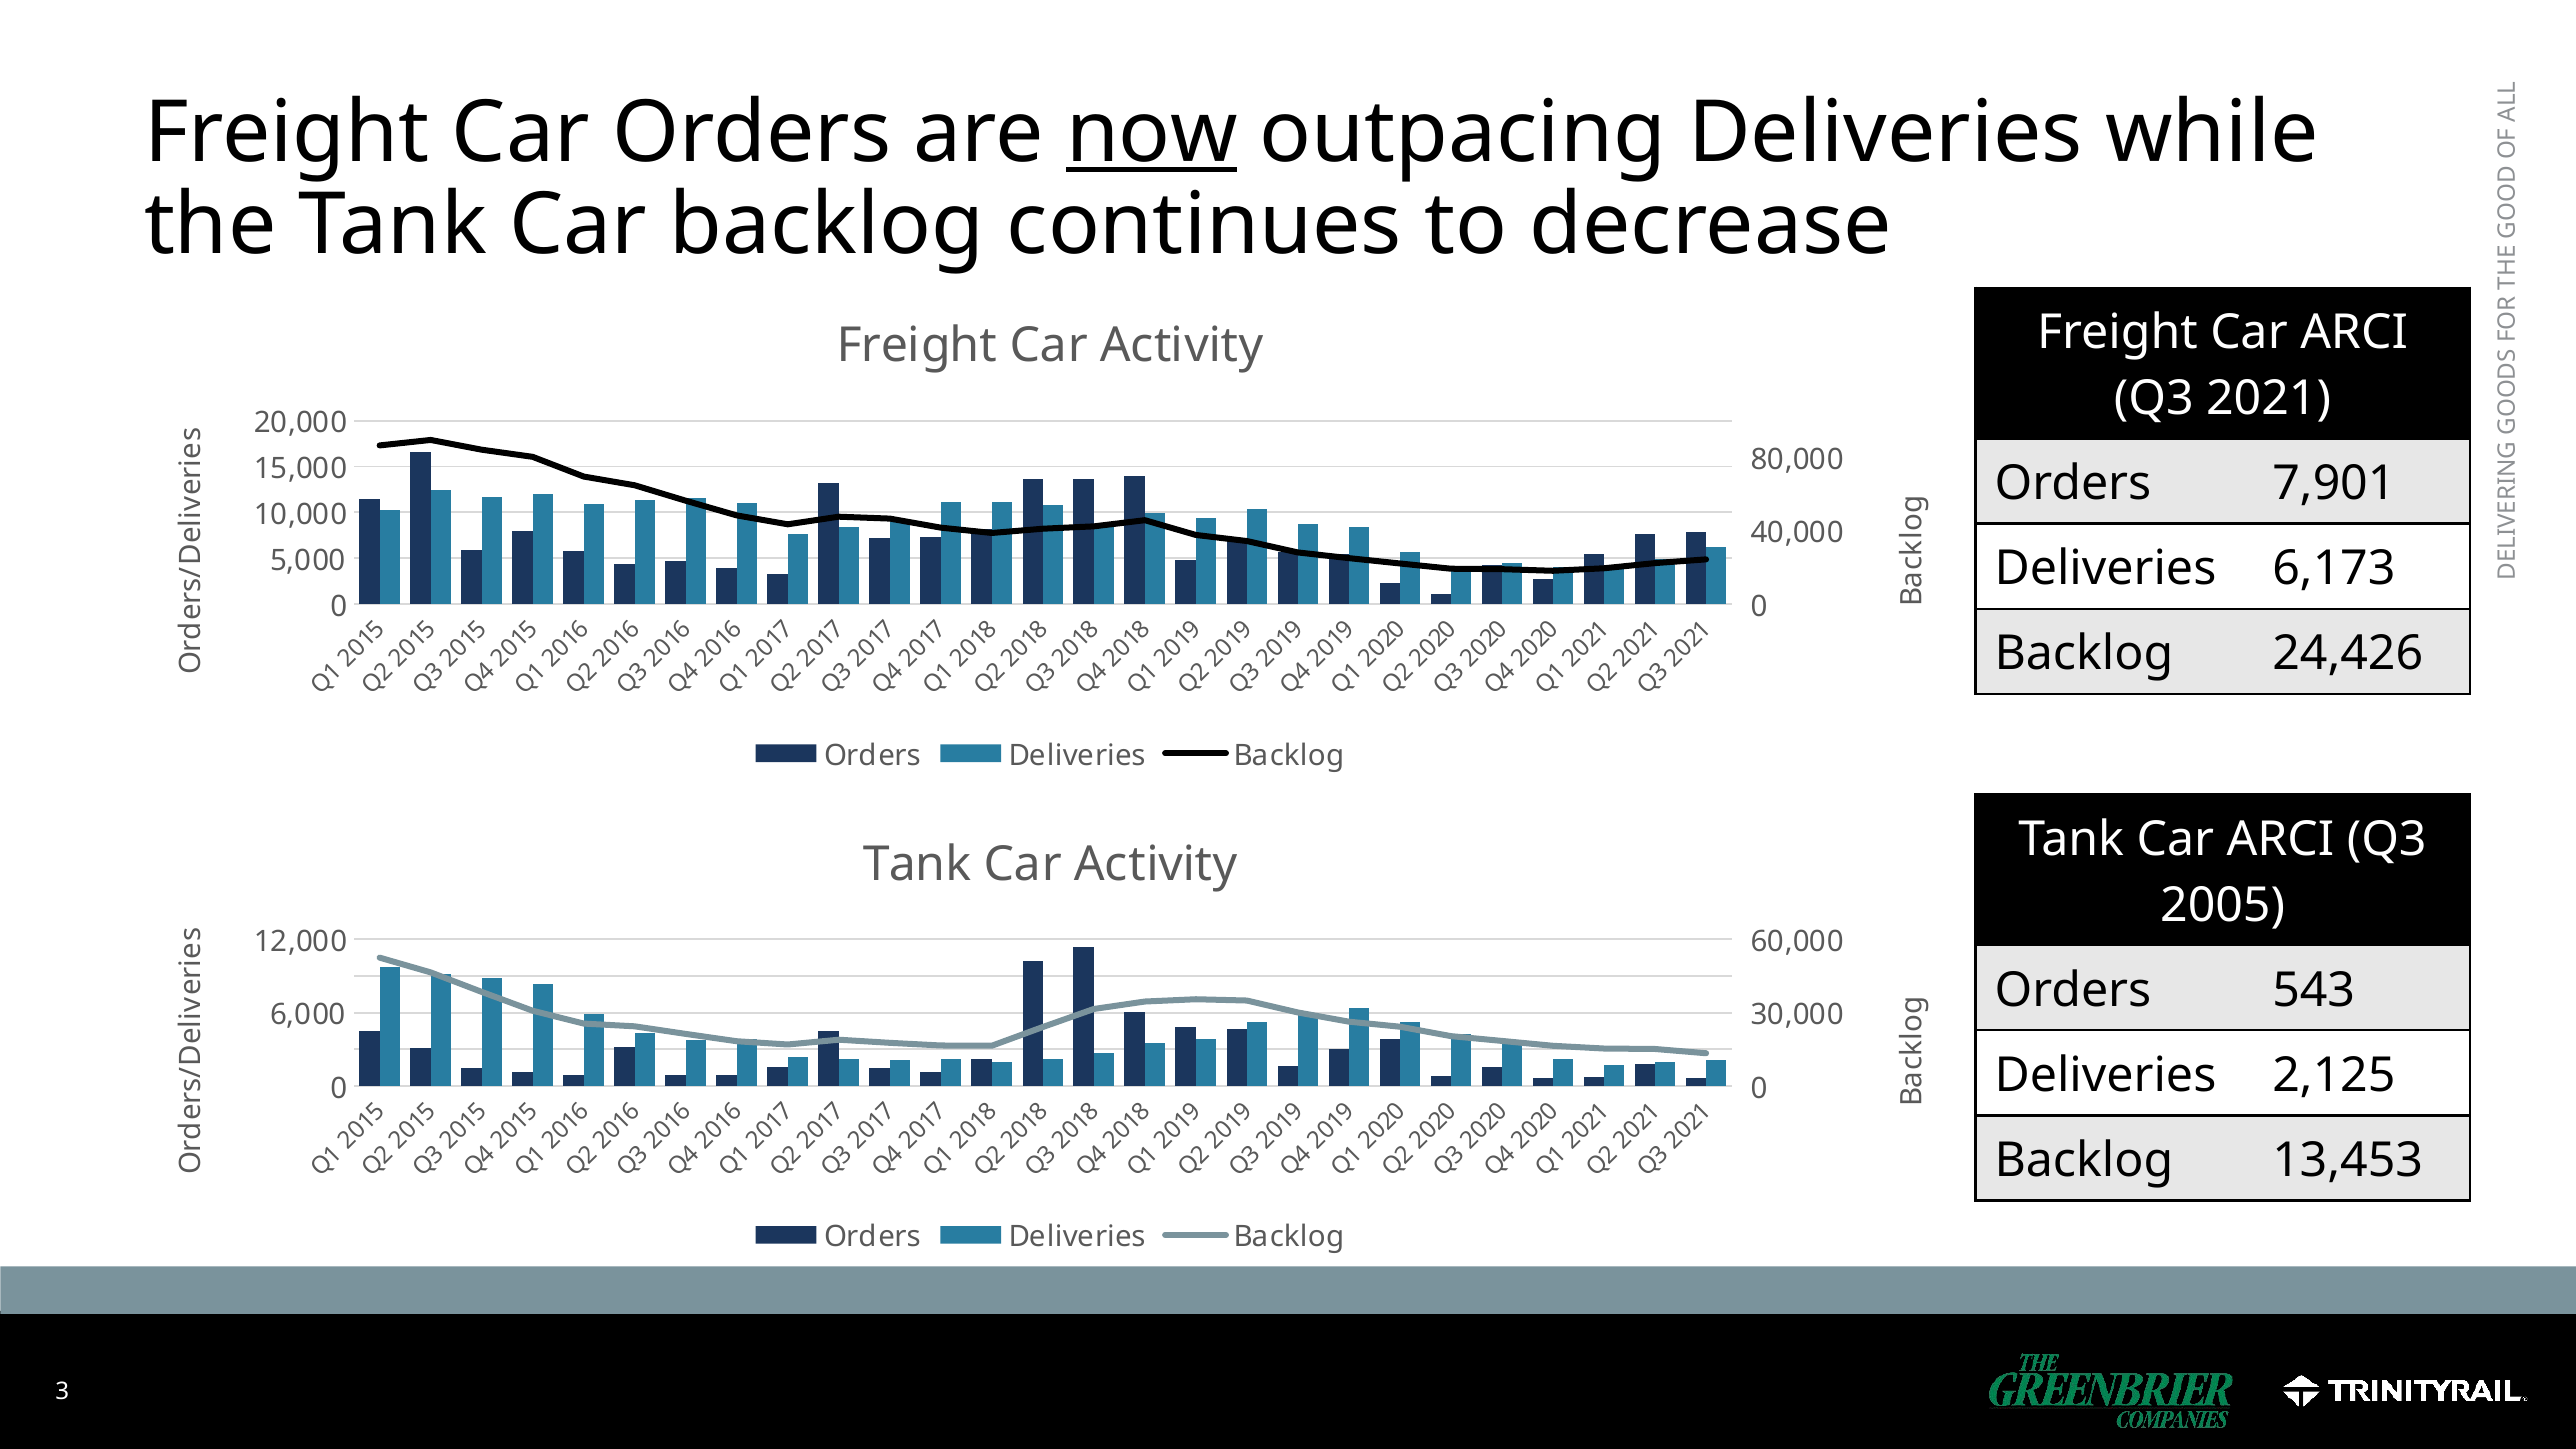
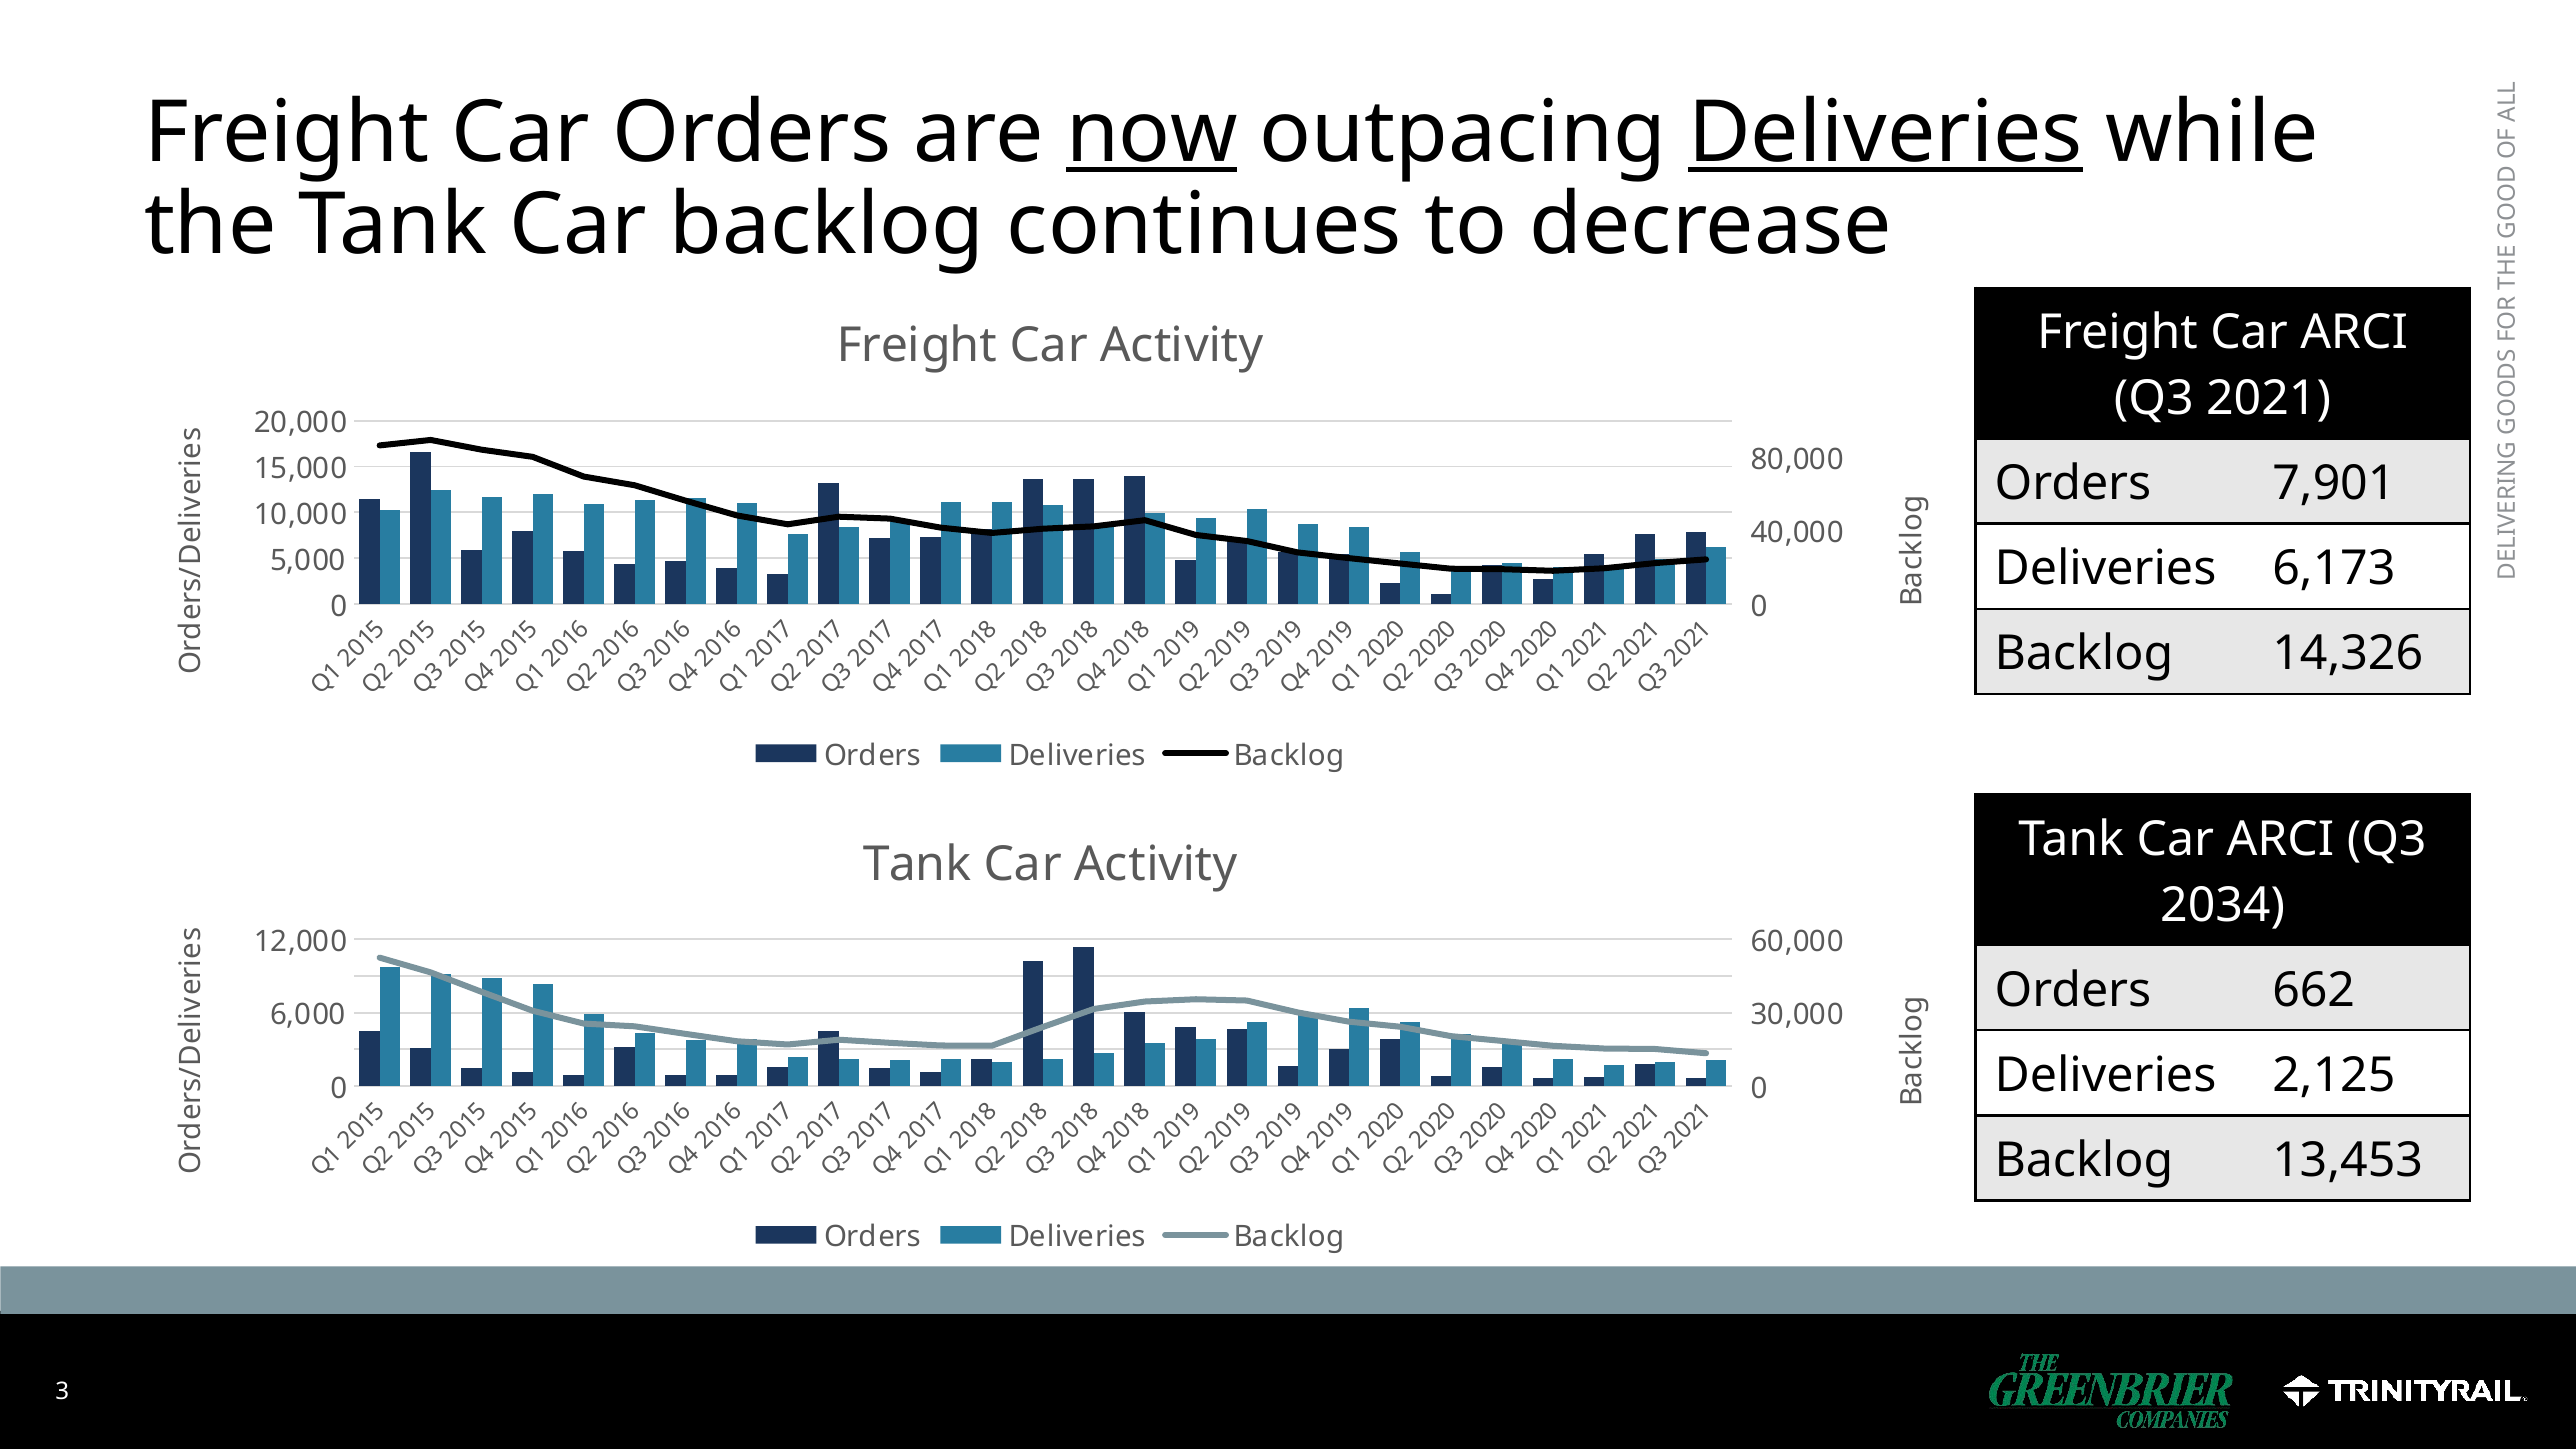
Deliveries underline: none -> present (1886, 133)
24,426: 24,426 -> 14,326 (2348, 654)
2005: 2005 -> 2034 (2223, 905)
543: 543 -> 662 (2314, 990)
